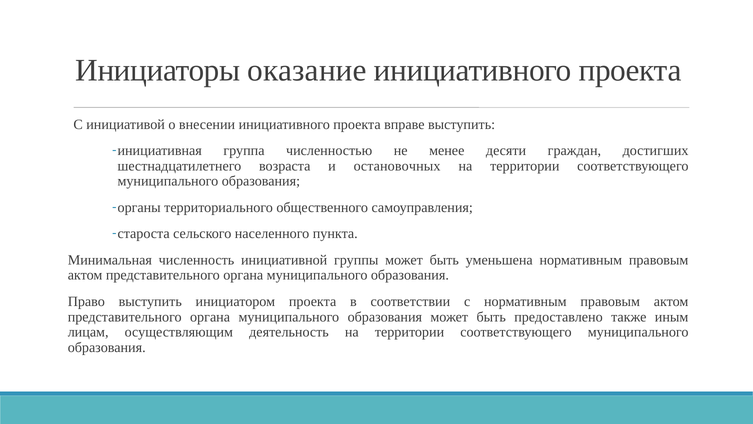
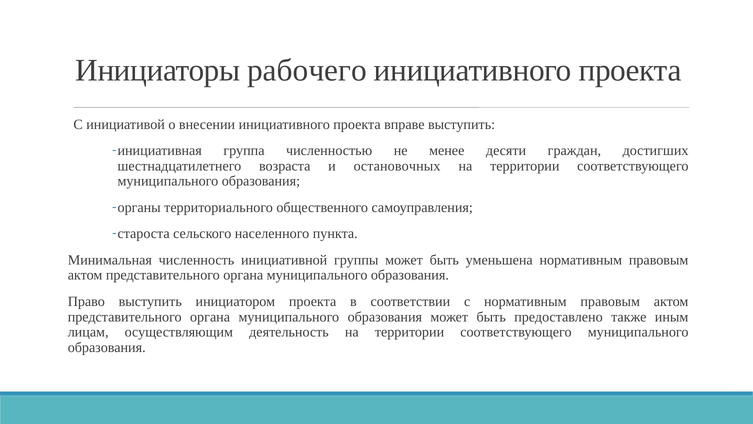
оказание: оказание -> рабочего (307, 70)
